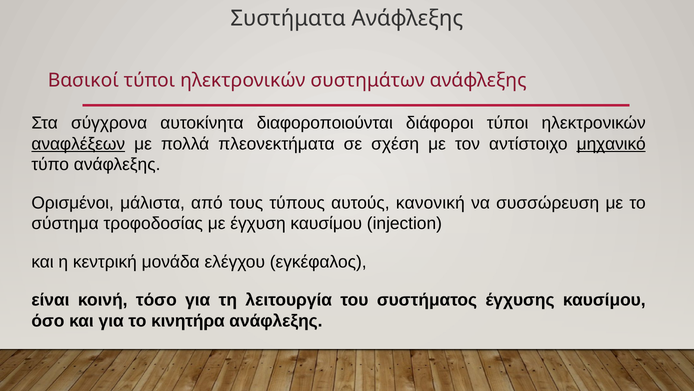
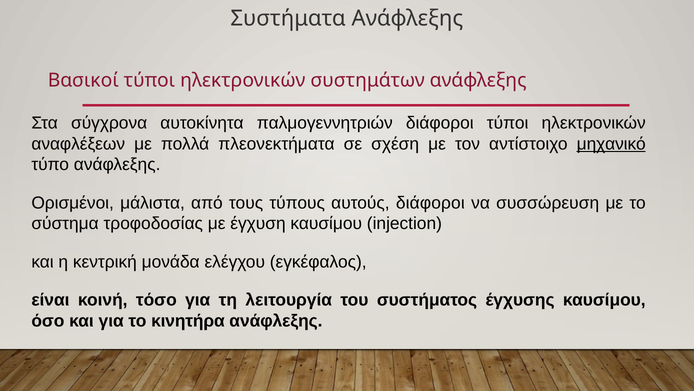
διαφοροποιούνται: διαφοροποιούνται -> παλμογεννητριών (325, 123)
αναφλέξεων underline: present -> none (78, 144)
αυτούς κανονική: κανονική -> διάφοροι (430, 203)
